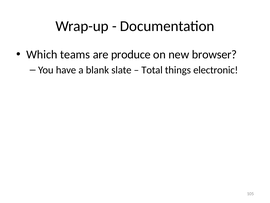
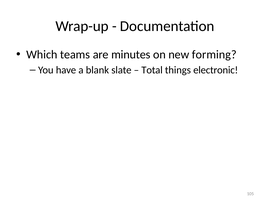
produce: produce -> minutes (131, 54)
browser: browser -> forming (214, 54)
